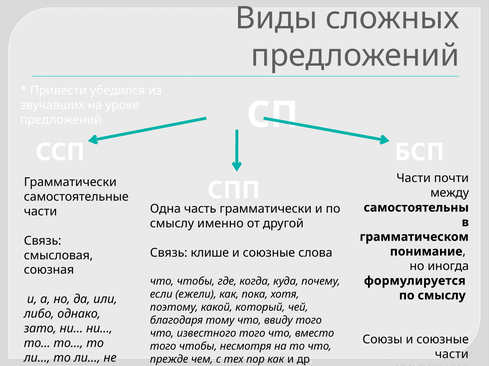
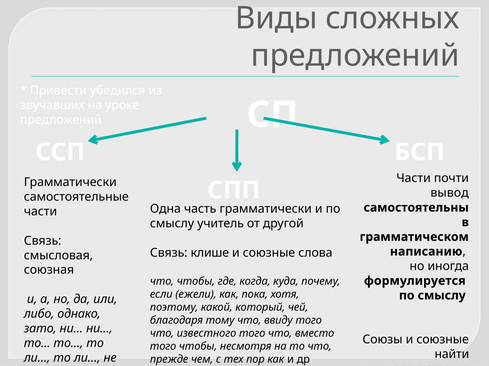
между: между -> вывод (450, 193)
именно: именно -> учитель (221, 224)
понимание: понимание -> написанию (426, 252)
части: части -> найти (452, 355)
